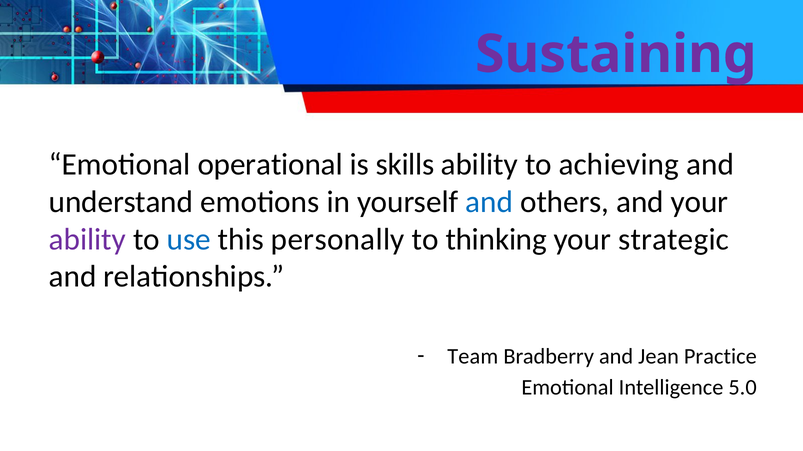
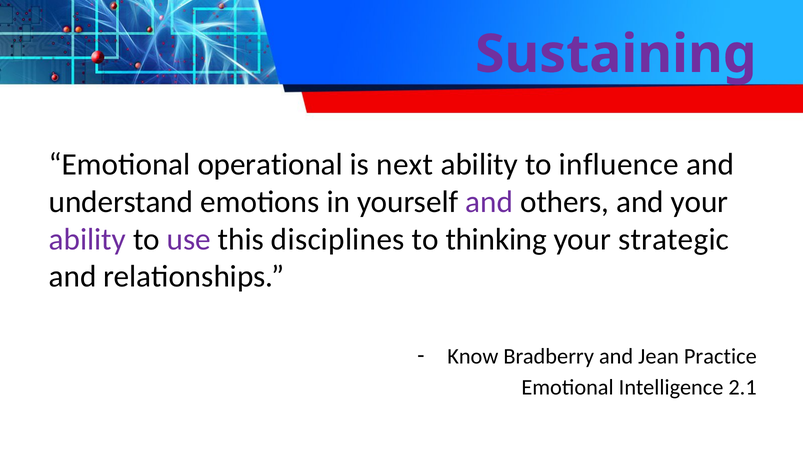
skills: skills -> next (405, 165)
achieving: achieving -> influence (619, 165)
and colour: blue -> purple (489, 202)
use colour: blue -> purple (189, 240)
personally: personally -> disciplines (338, 240)
Team: Team -> Know (473, 357)
5.0: 5.0 -> 2.1 (743, 388)
